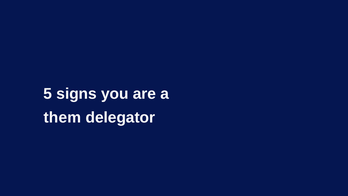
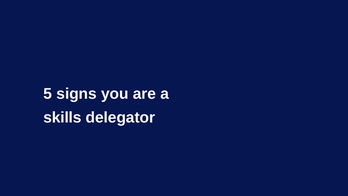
them: them -> skills (62, 117)
